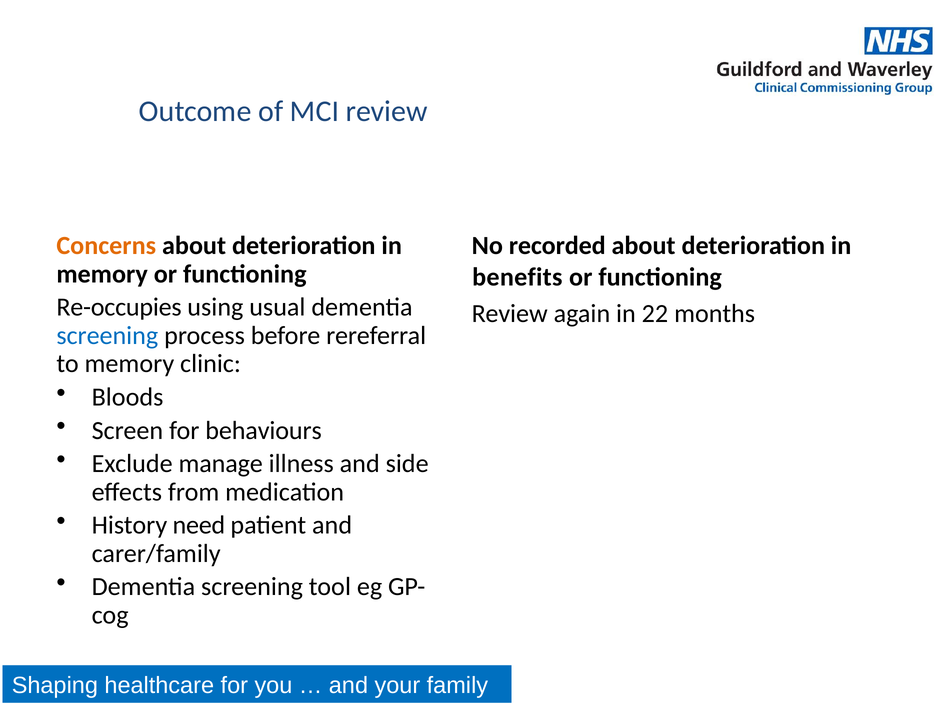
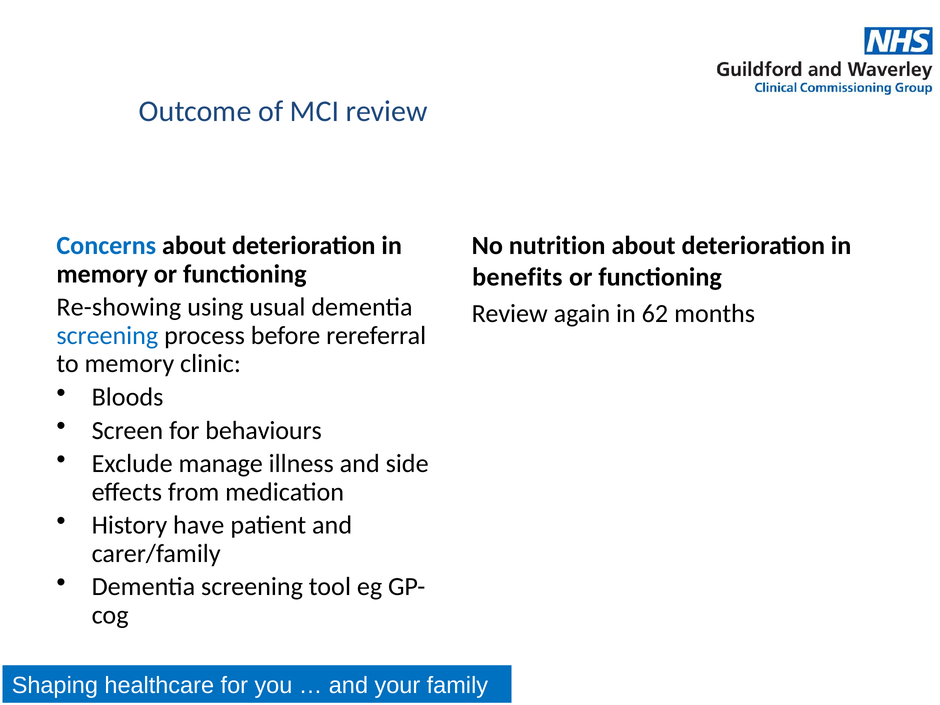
Concerns colour: orange -> blue (106, 246)
recorded: recorded -> nutrition (557, 246)
Re-occupies: Re-occupies -> Re-showing (119, 307)
22: 22 -> 62 (655, 314)
need: need -> have (199, 525)
